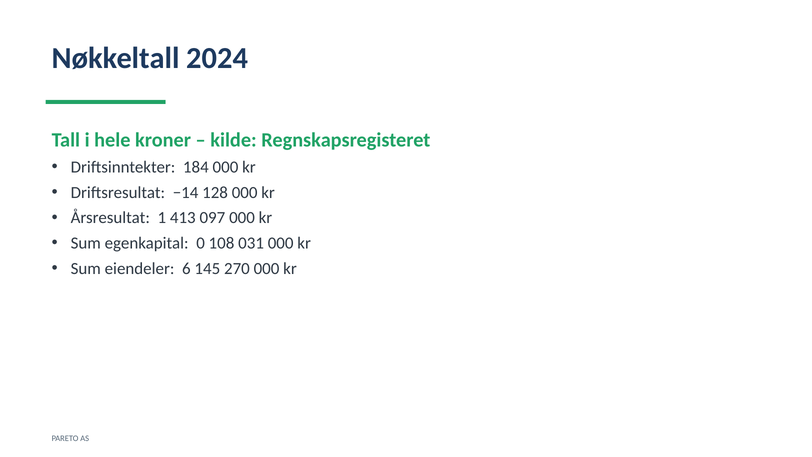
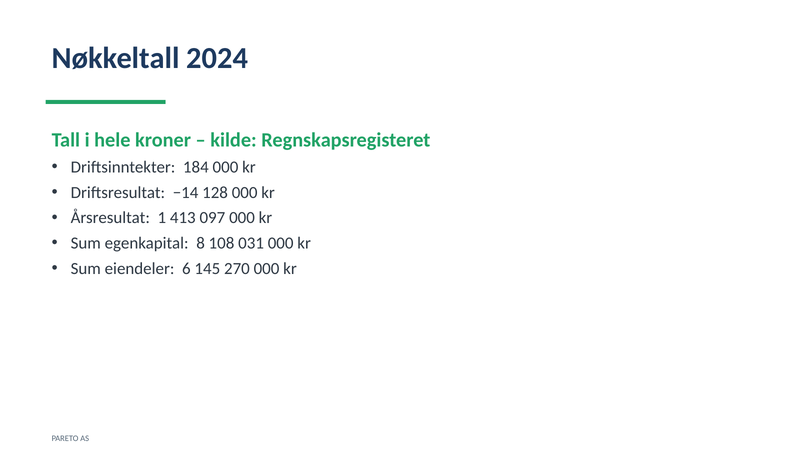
0: 0 -> 8 (201, 243)
